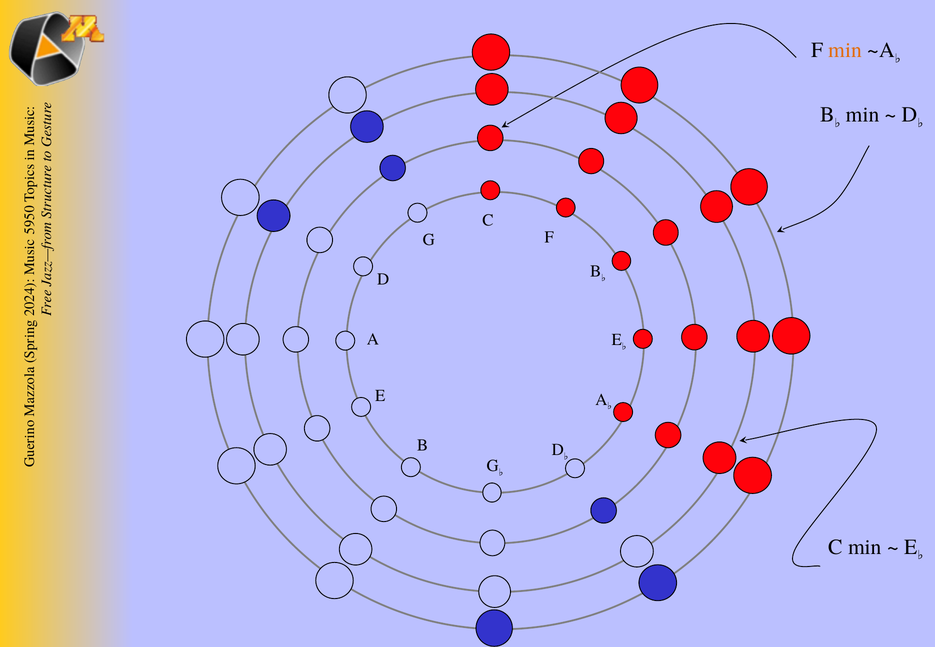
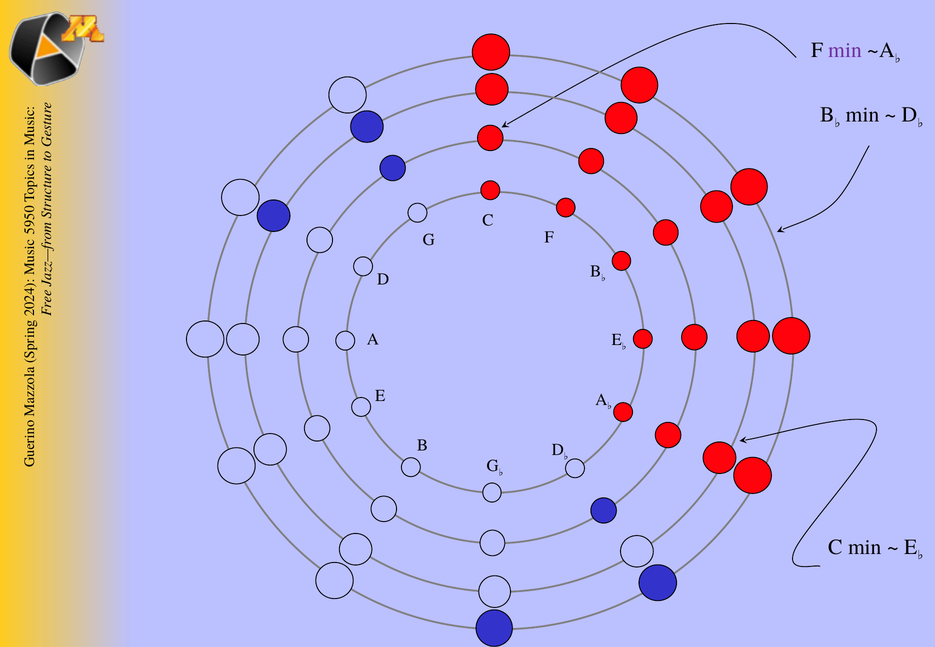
min colour: orange -> purple (845, 50)
